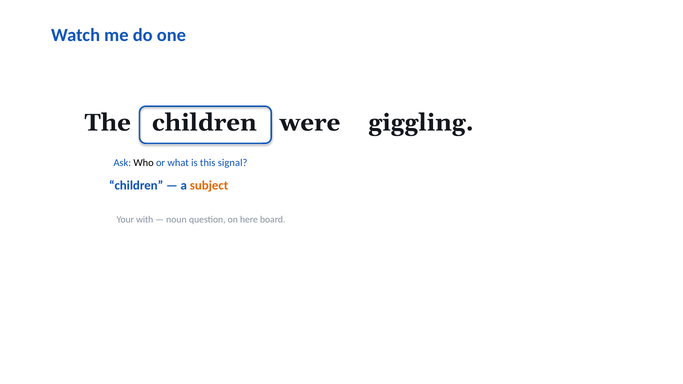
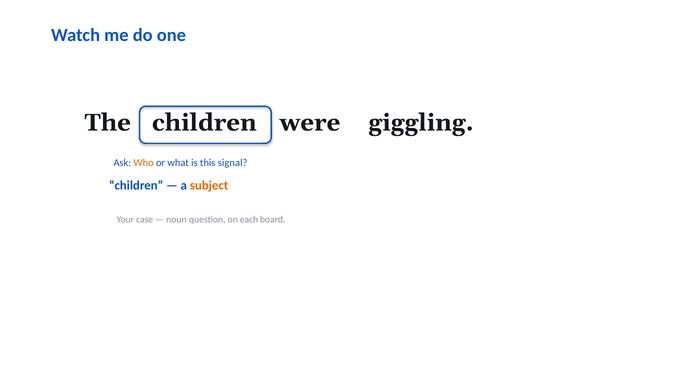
Who colour: black -> orange (144, 163)
with: with -> case (145, 219)
here: here -> each (249, 219)
